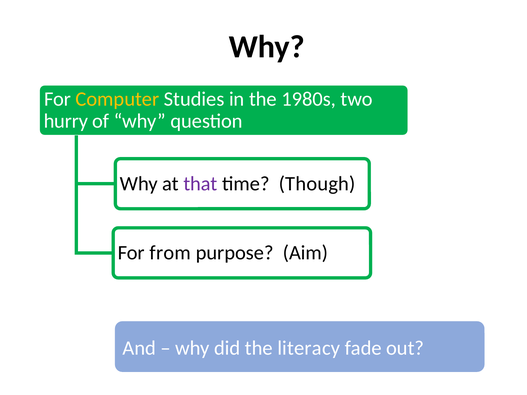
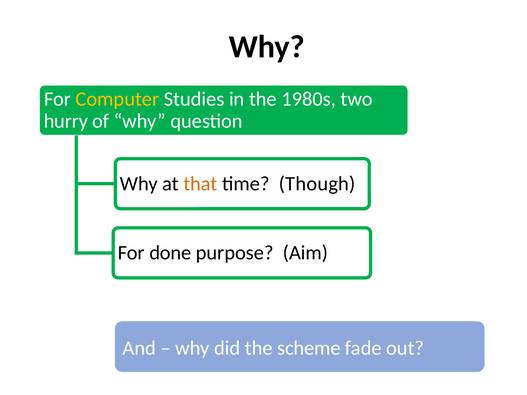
that colour: purple -> orange (200, 184)
from: from -> done (170, 253)
literacy: literacy -> scheme (309, 348)
